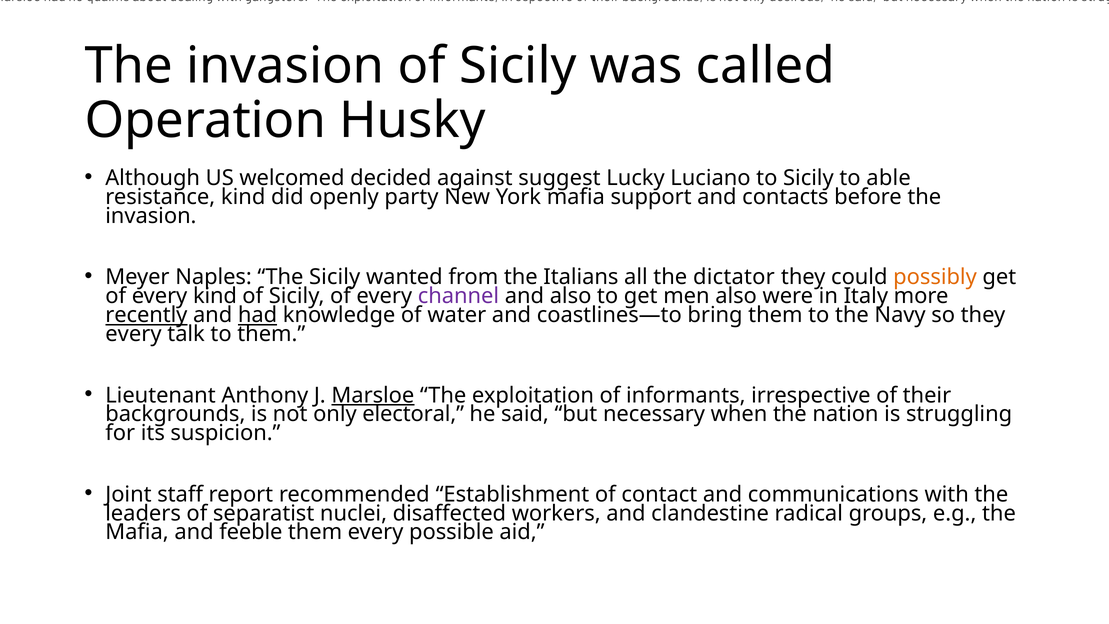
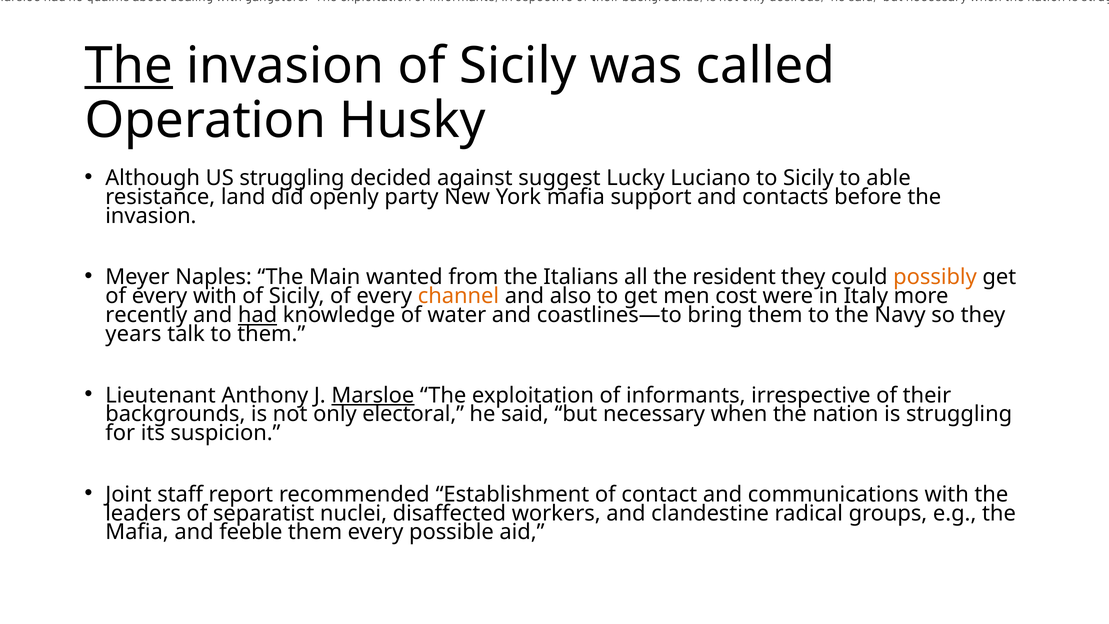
The underline: none -> present (129, 66)
US welcomed: welcomed -> struggling (292, 178)
resistance kind: kind -> land (243, 197)
The Sicily: Sicily -> Main (335, 277)
dictator: dictator -> resident (734, 277)
every kind: kind -> with (215, 296)
channel colour: purple -> orange (458, 296)
men also: also -> cost (736, 296)
recently underline: present -> none (146, 315)
every: every -> years (133, 334)
